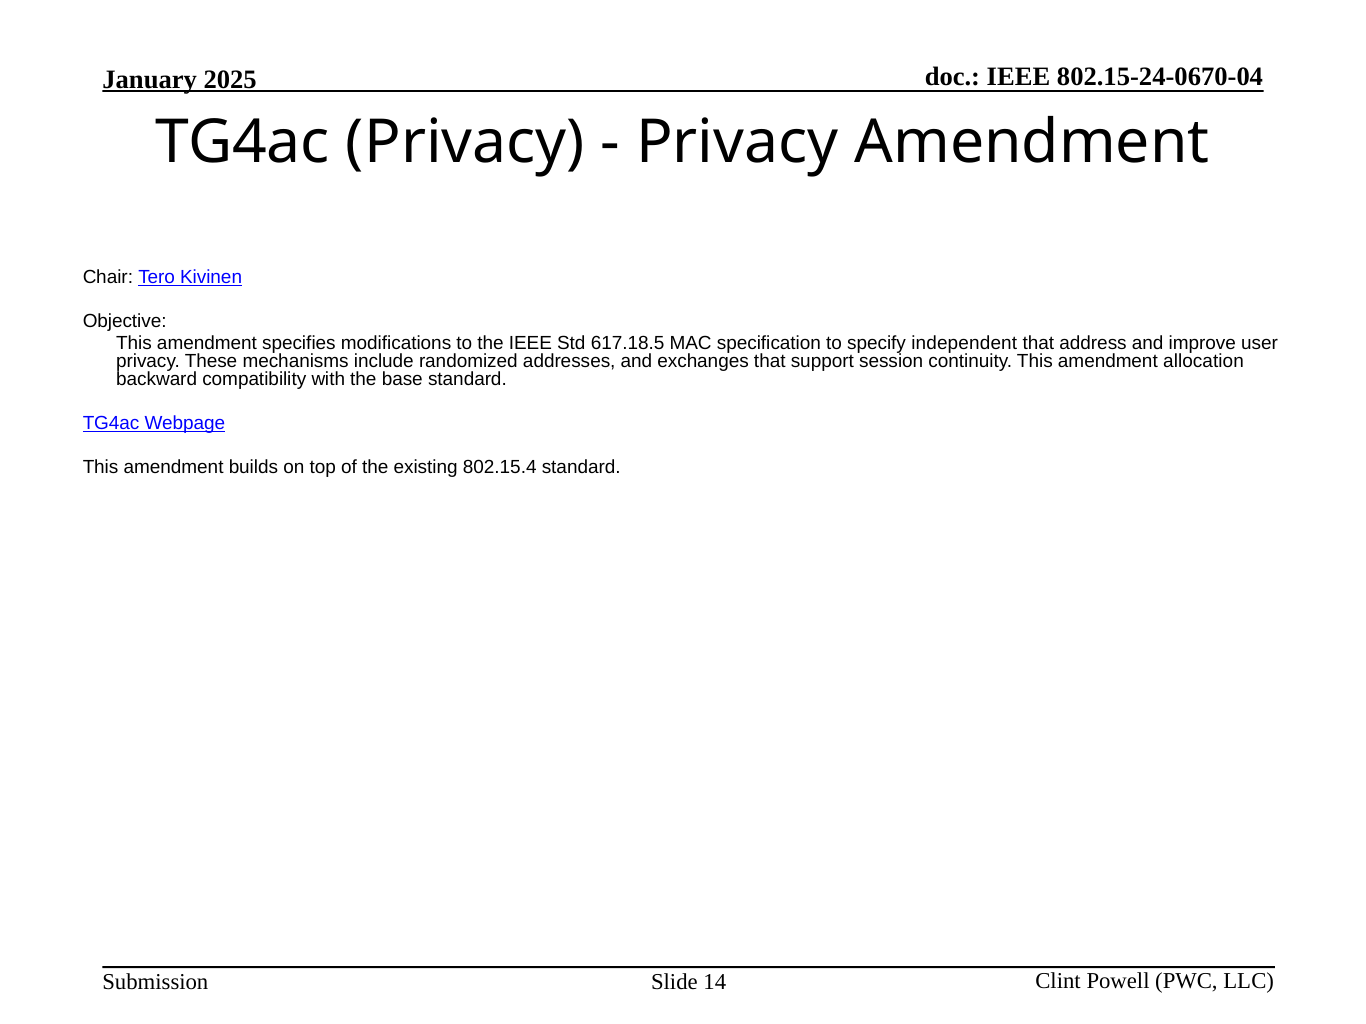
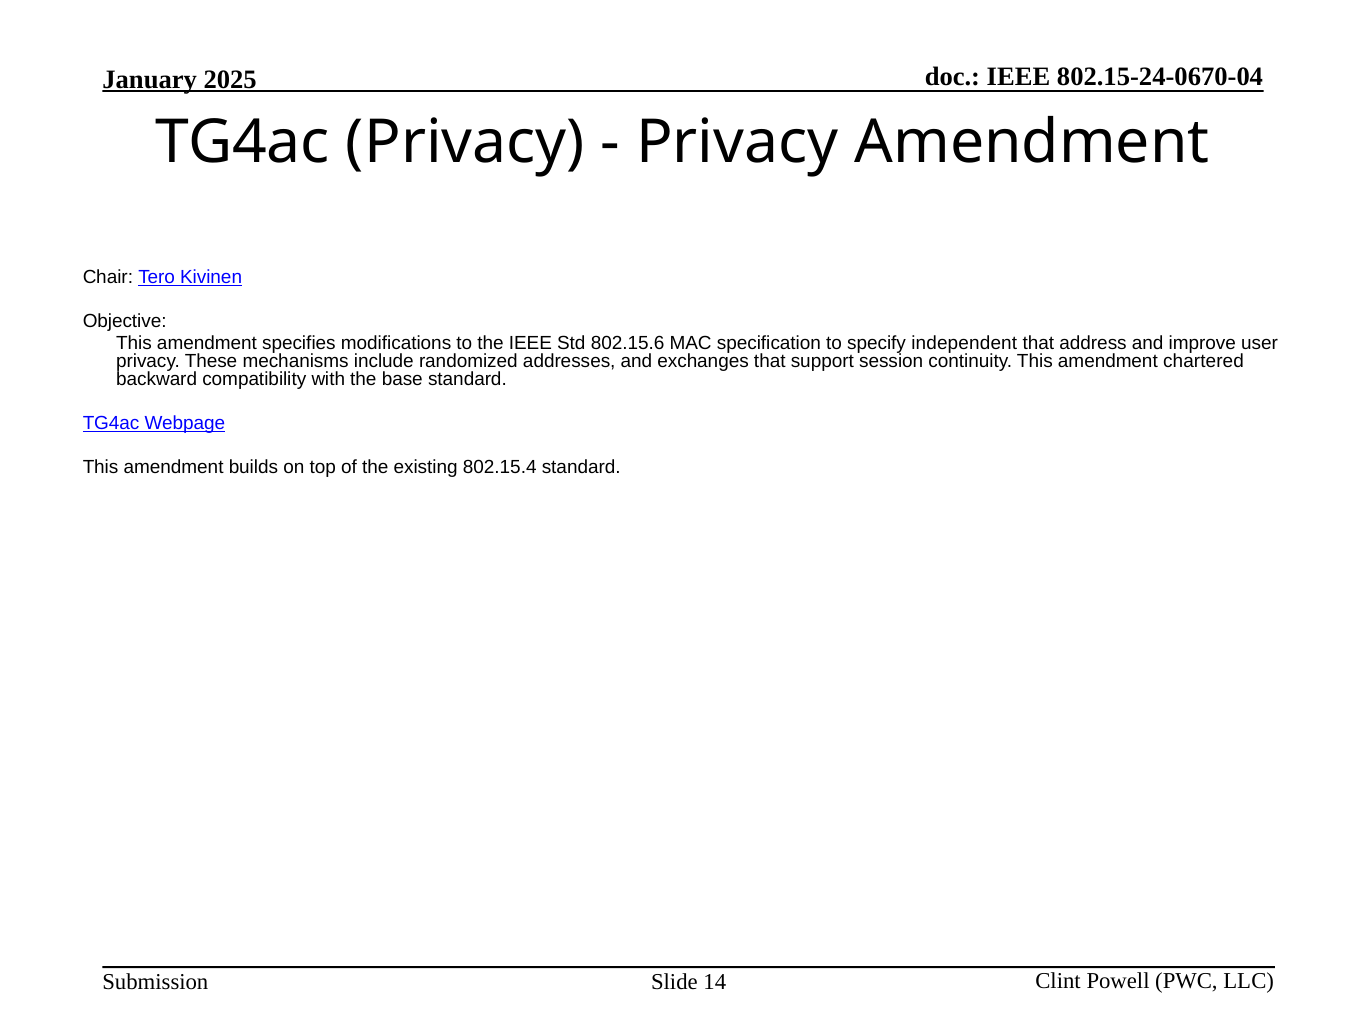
617.18.5: 617.18.5 -> 802.15.6 (628, 343)
allocation: allocation -> chartered (1203, 361)
